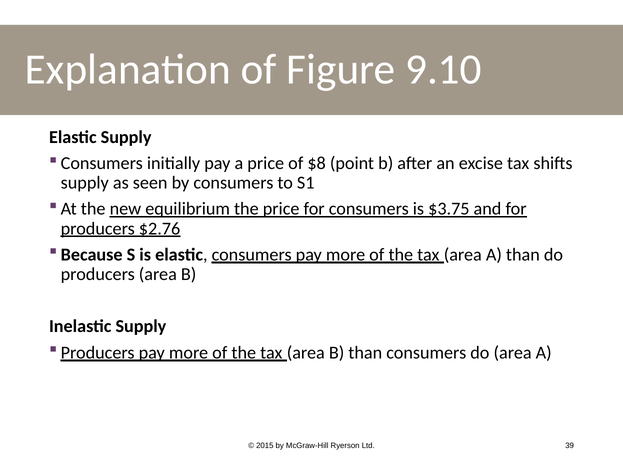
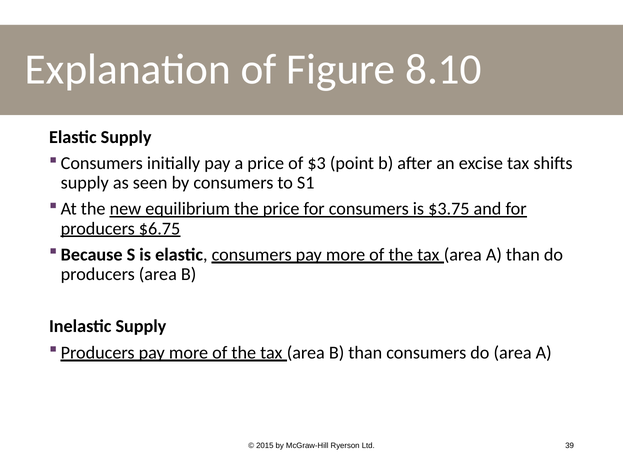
9.10: 9.10 -> 8.10 (443, 70)
$8: $8 -> $3 (317, 163)
$2.76: $2.76 -> $6.75 (160, 229)
